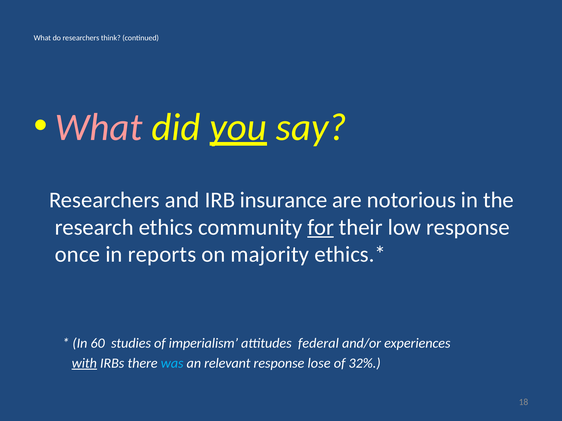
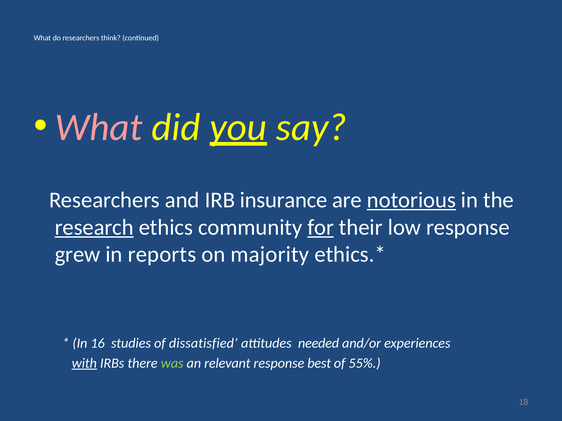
notorious underline: none -> present (411, 200)
research underline: none -> present (94, 228)
once: once -> grew (78, 255)
60: 60 -> 16 (98, 344)
imperialism: imperialism -> dissatisfied (203, 344)
federal: federal -> needed (319, 344)
was colour: light blue -> light green (172, 364)
lose: lose -> best (319, 364)
32%: 32% -> 55% (365, 364)
